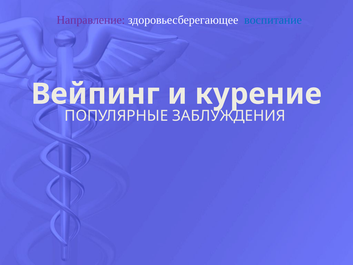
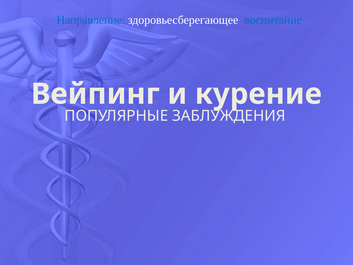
Направление colour: purple -> blue (91, 20)
